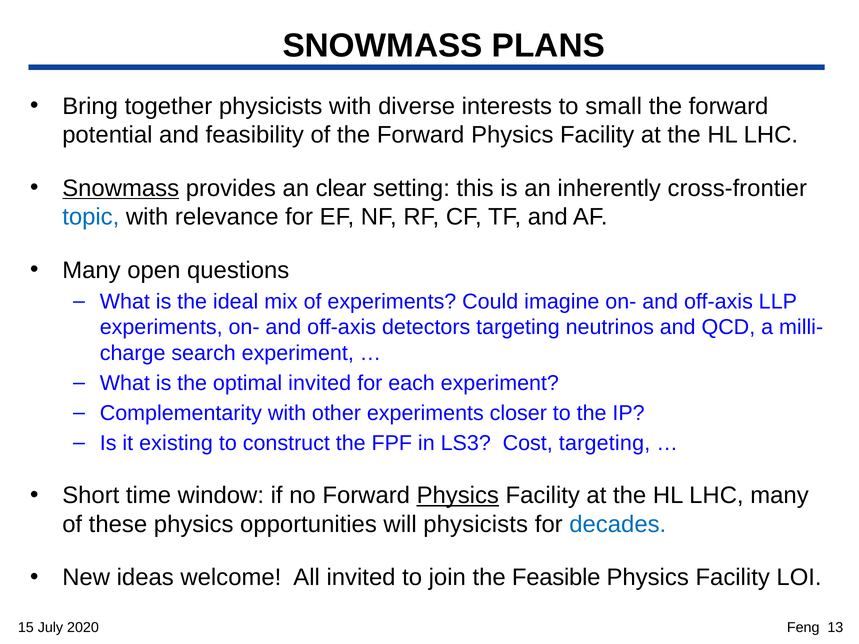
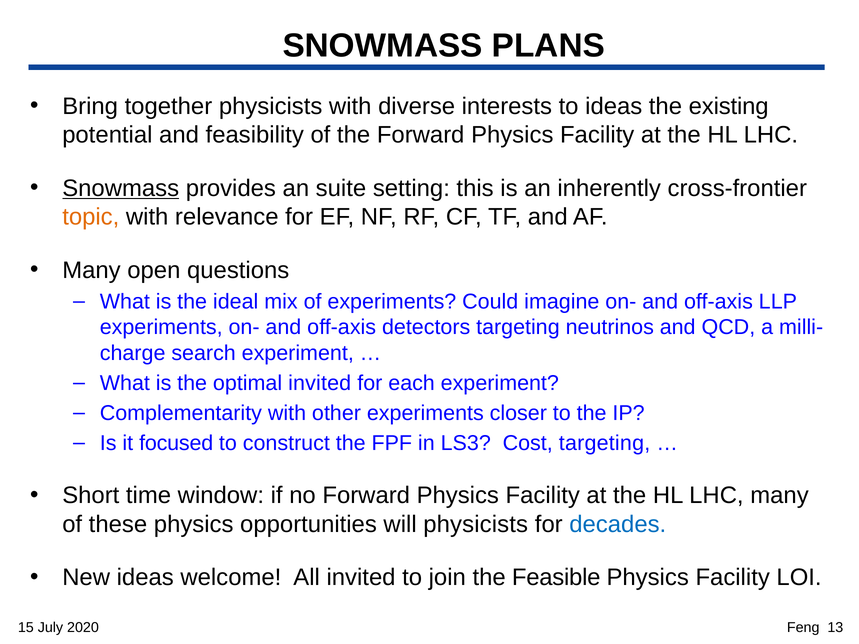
to small: small -> ideas (614, 106)
forward: forward -> existing (729, 106)
clear: clear -> suite (341, 188)
topic colour: blue -> orange (91, 217)
existing: existing -> focused (176, 443)
Physics underline: present -> none (458, 496)
